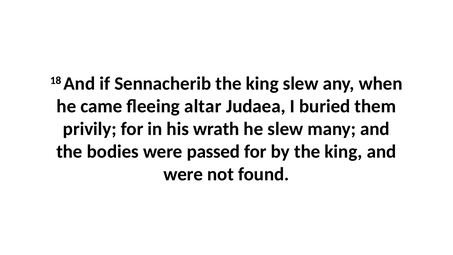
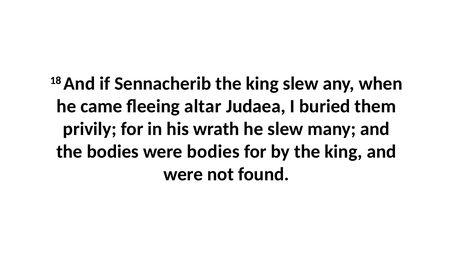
were passed: passed -> bodies (213, 151)
